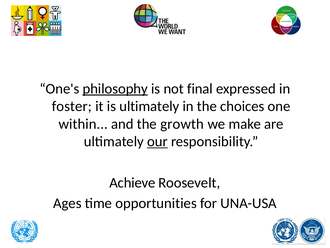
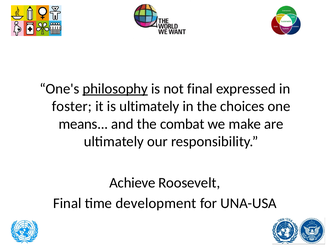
within: within -> means (83, 124)
growth: growth -> combat (182, 124)
our underline: present -> none (157, 141)
Ages: Ages -> Final (67, 203)
opportunities: opportunities -> development (156, 203)
